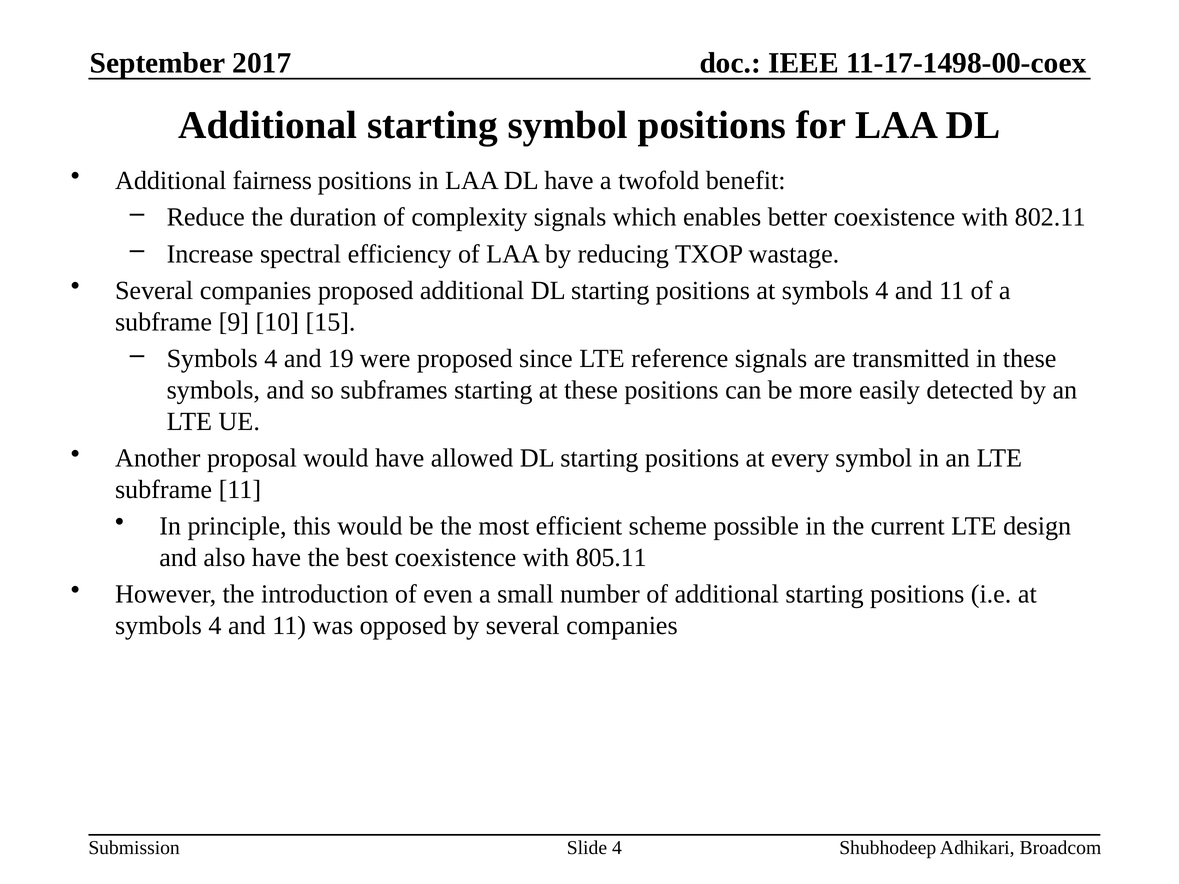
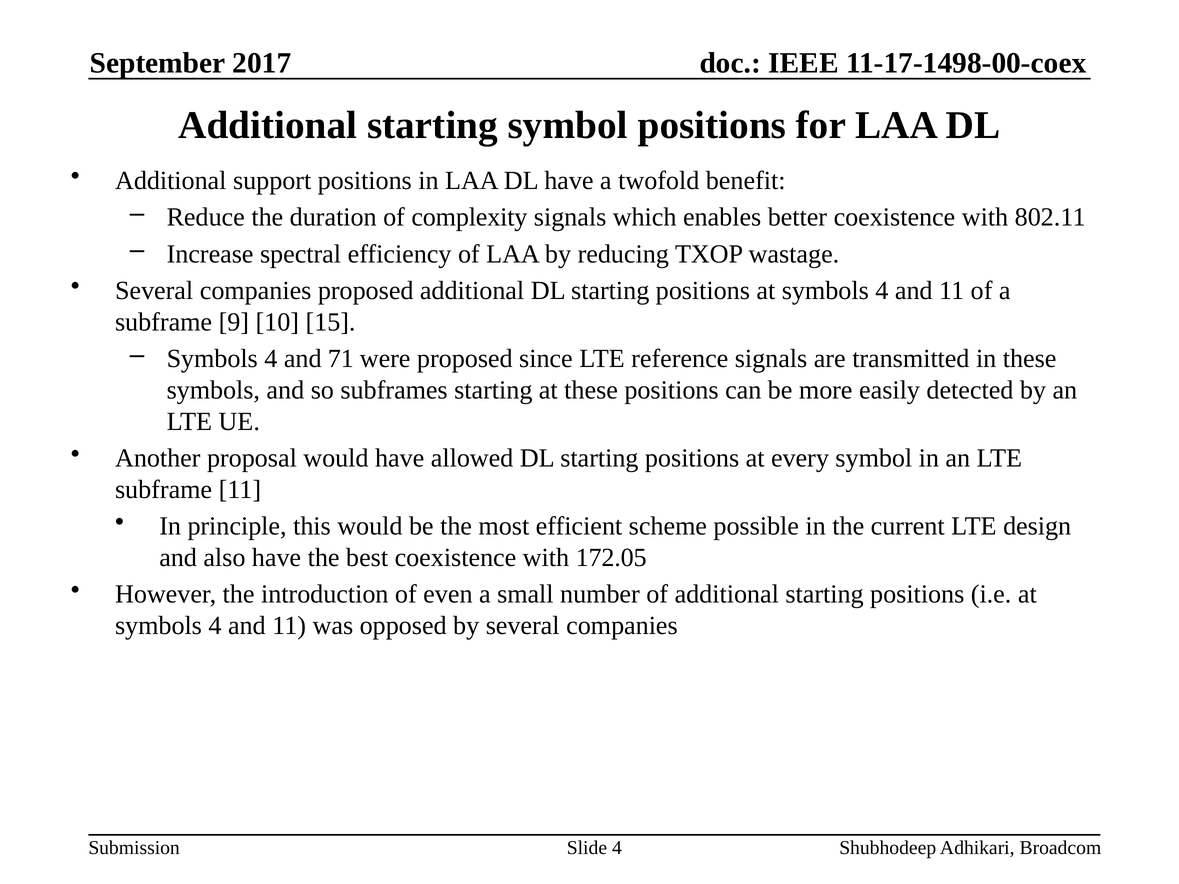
fairness: fairness -> support (272, 181)
19: 19 -> 71 (341, 359)
805.11: 805.11 -> 172.05 (611, 558)
